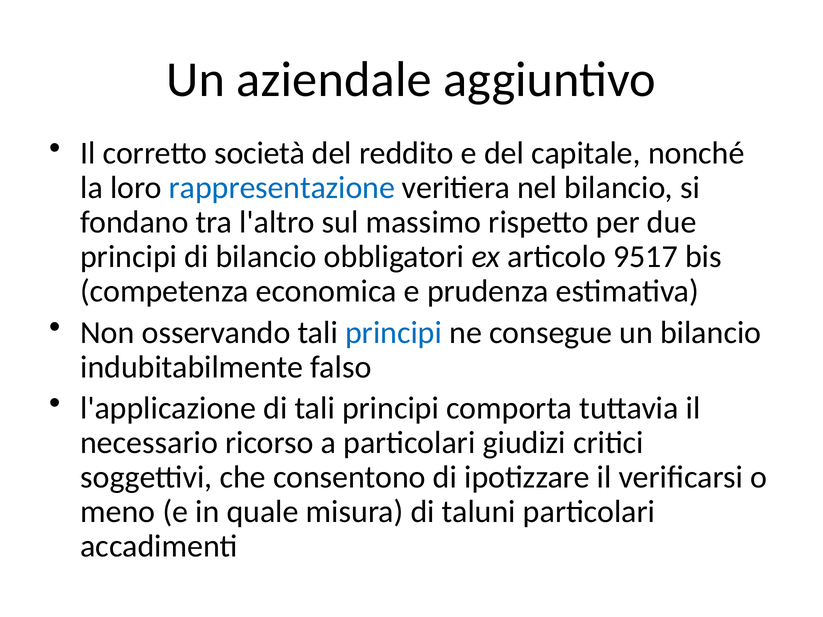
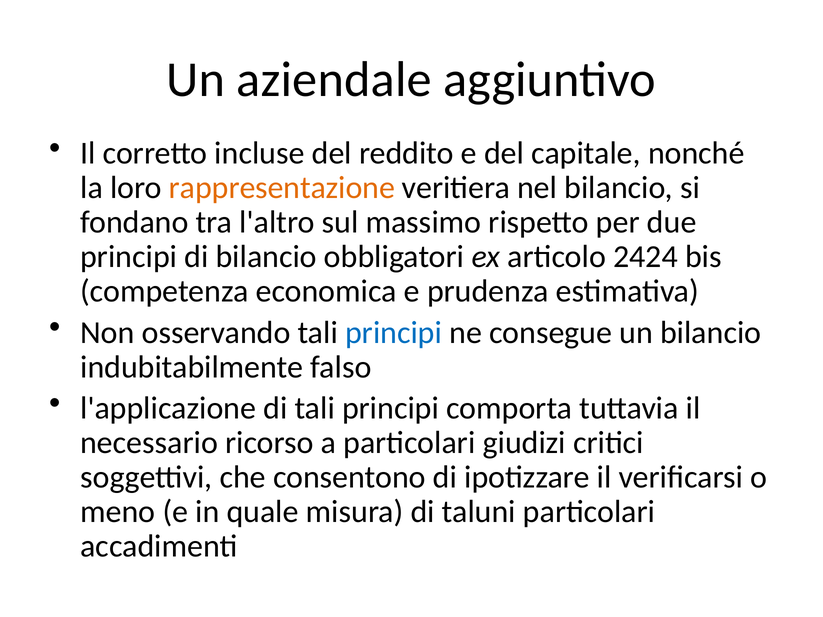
società: società -> incluse (260, 153)
rappresentazione colour: blue -> orange (282, 188)
9517: 9517 -> 2424 (645, 257)
